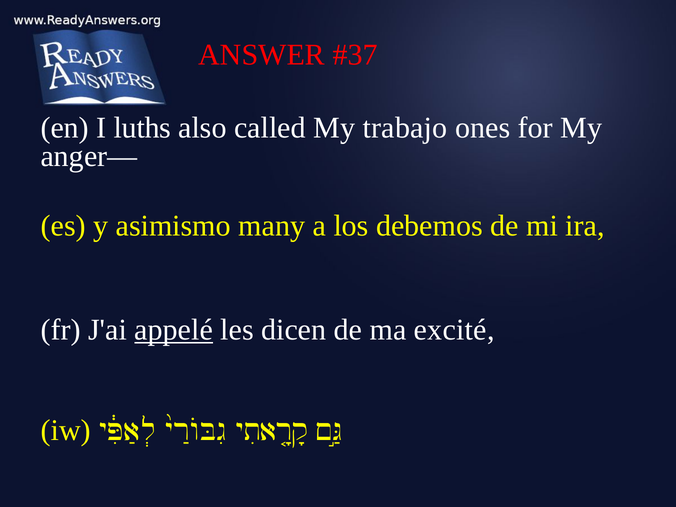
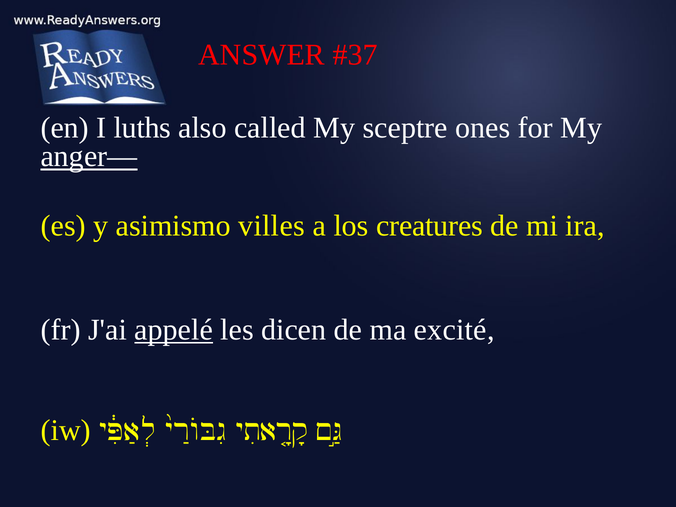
trabajo: trabajo -> sceptre (405, 128)
anger— underline: none -> present (89, 157)
many: many -> villes (272, 226)
debemos: debemos -> creatures (430, 226)
